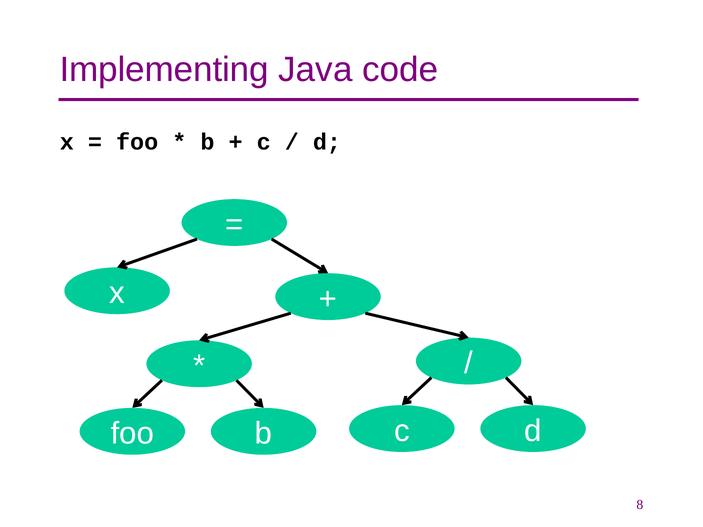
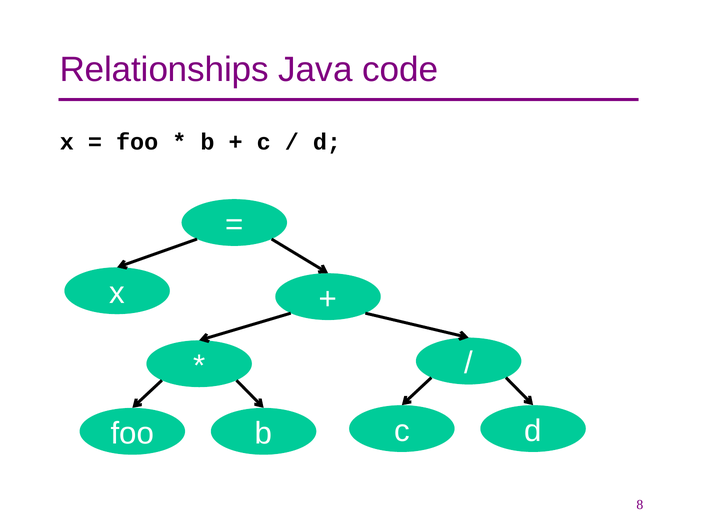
Implementing: Implementing -> Relationships (164, 70)
